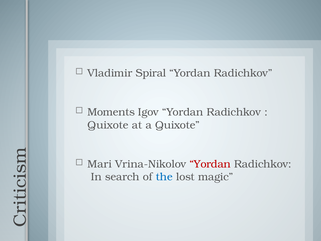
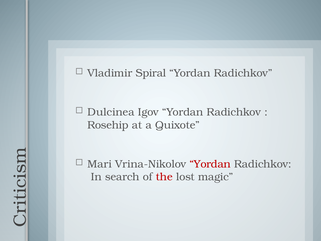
Moments: Moments -> Dulcinea (111, 112)
Quixote: Quixote -> Rosehip (108, 125)
the colour: blue -> red (164, 177)
